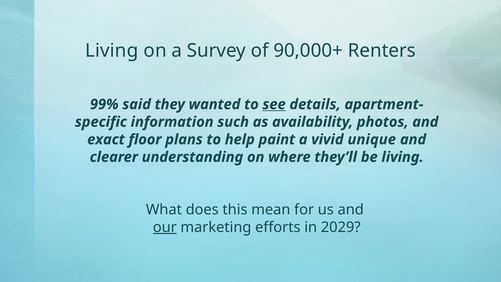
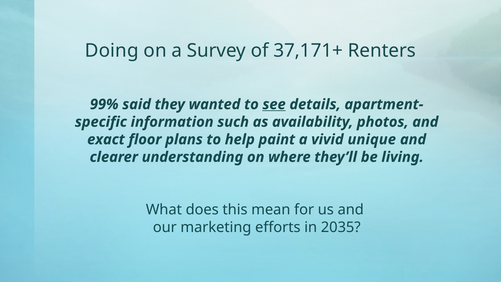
Living: Living -> Doing (112, 50)
90,000+: 90,000+ -> 37,171+ (308, 50)
our underline: present -> none (165, 227)
2029: 2029 -> 2035 (341, 227)
